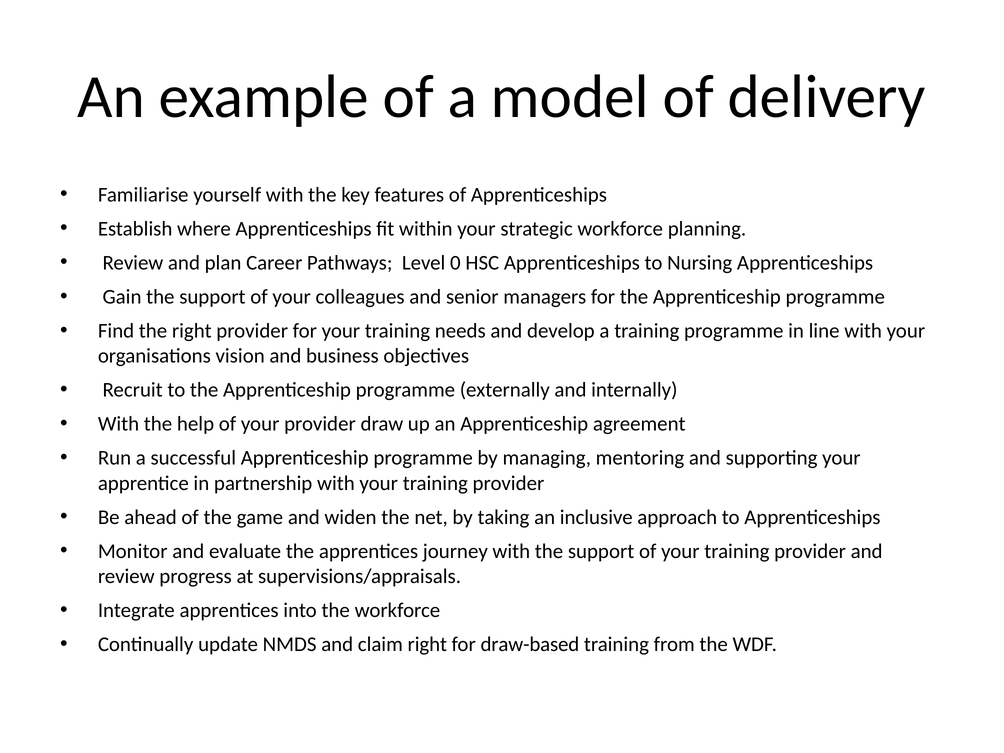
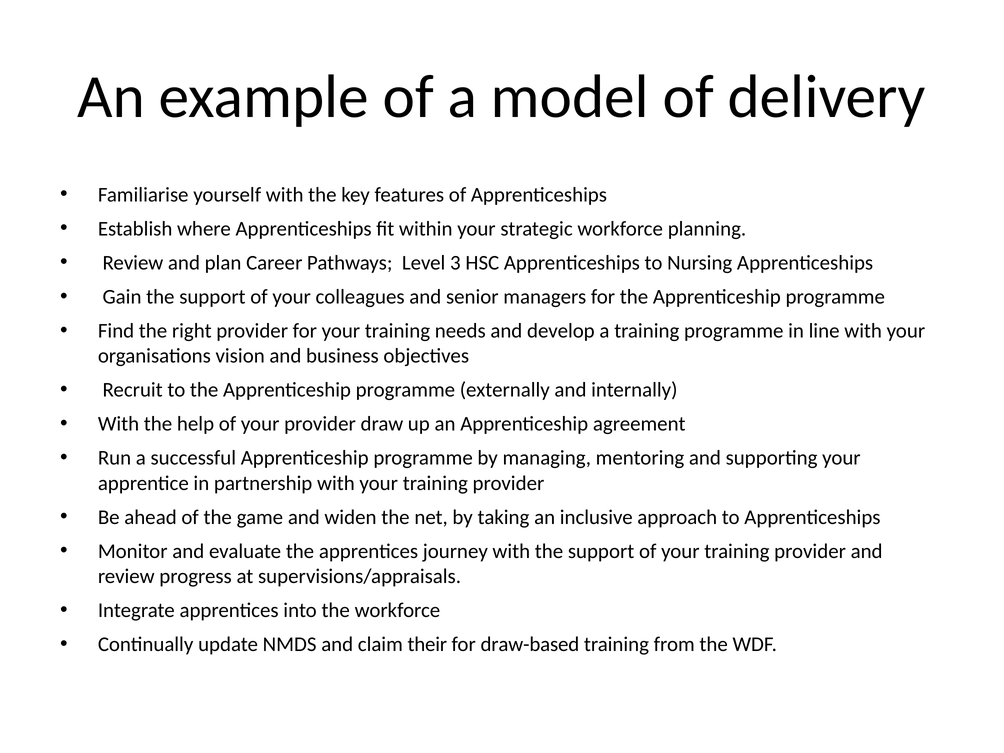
0: 0 -> 3 (455, 263)
claim right: right -> their (427, 644)
